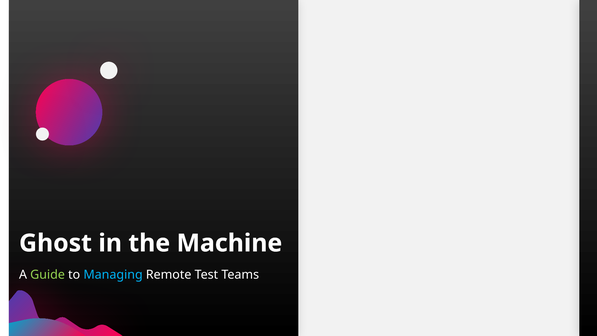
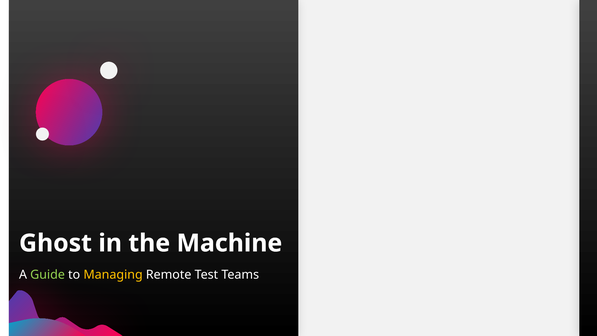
Managing colour: light blue -> yellow (113, 275)
